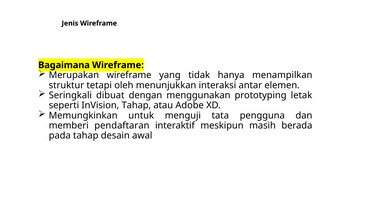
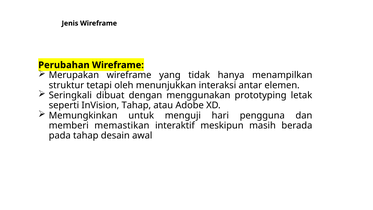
Bagaimana: Bagaimana -> Perubahan (64, 65)
tata: tata -> hari (220, 115)
pendaftaran: pendaftaran -> memastikan (122, 125)
